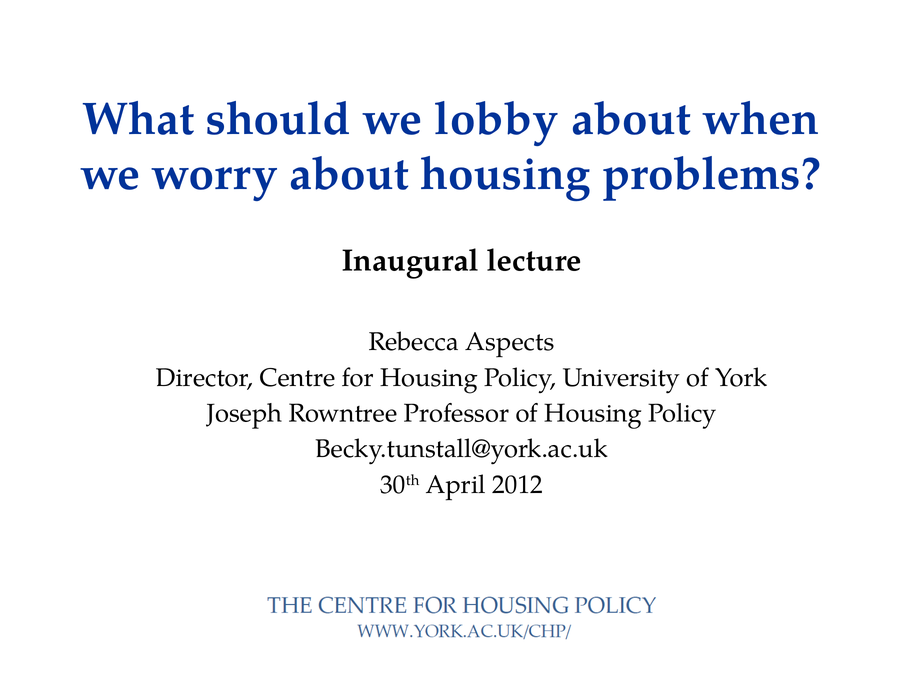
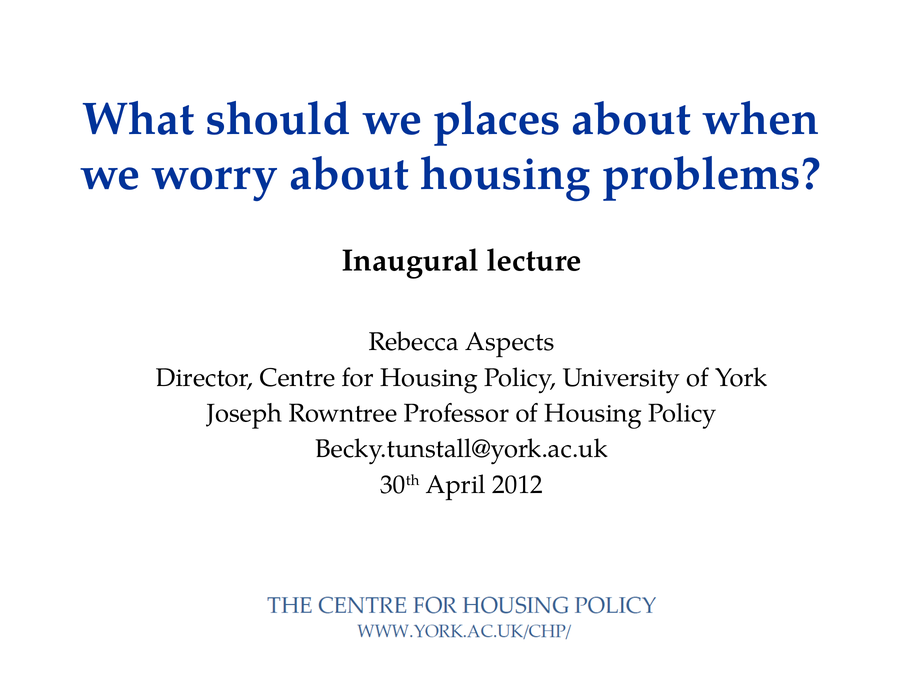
lobby: lobby -> places (497, 119)
